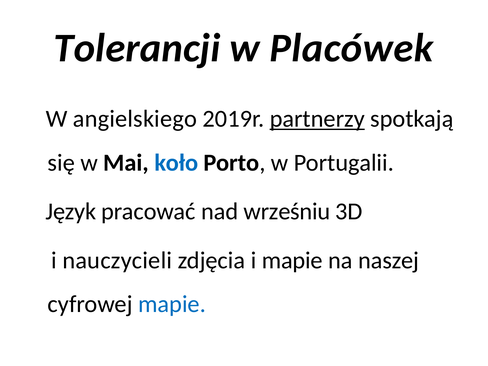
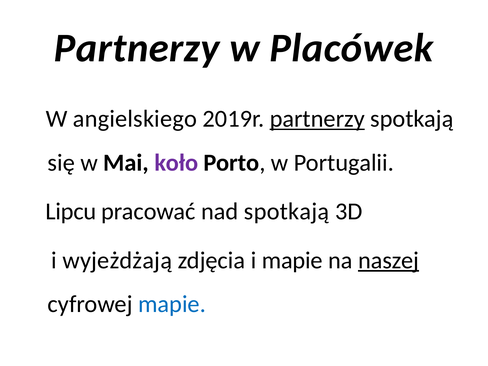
Tolerancji: Tolerancji -> Partnerzy (137, 48)
koło colour: blue -> purple (176, 163)
Język: Język -> Lipcu (71, 212)
nad wrześniu: wrześniu -> spotkają (287, 212)
nauczycieli: nauczycieli -> wyjeżdżają (117, 260)
naszej underline: none -> present (389, 260)
